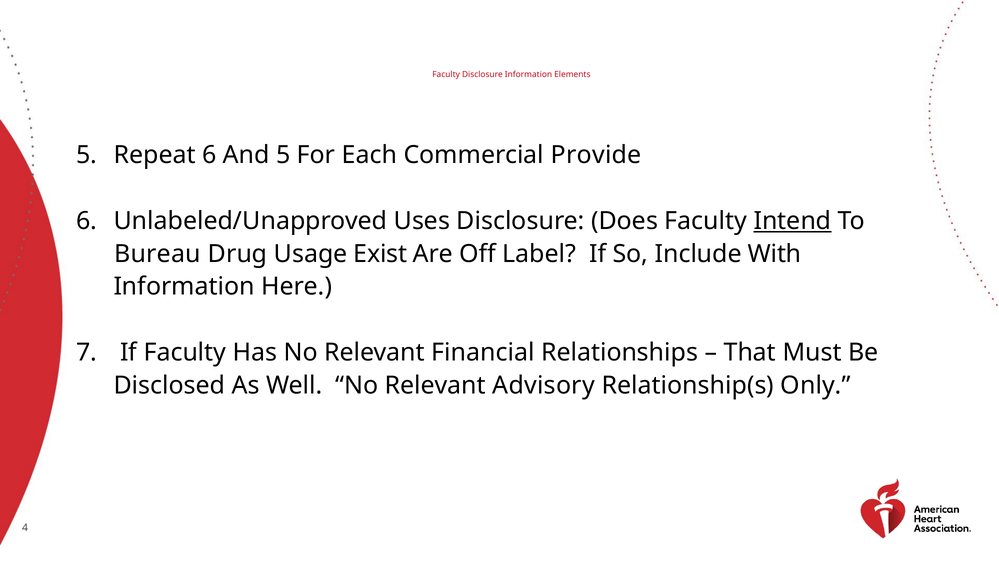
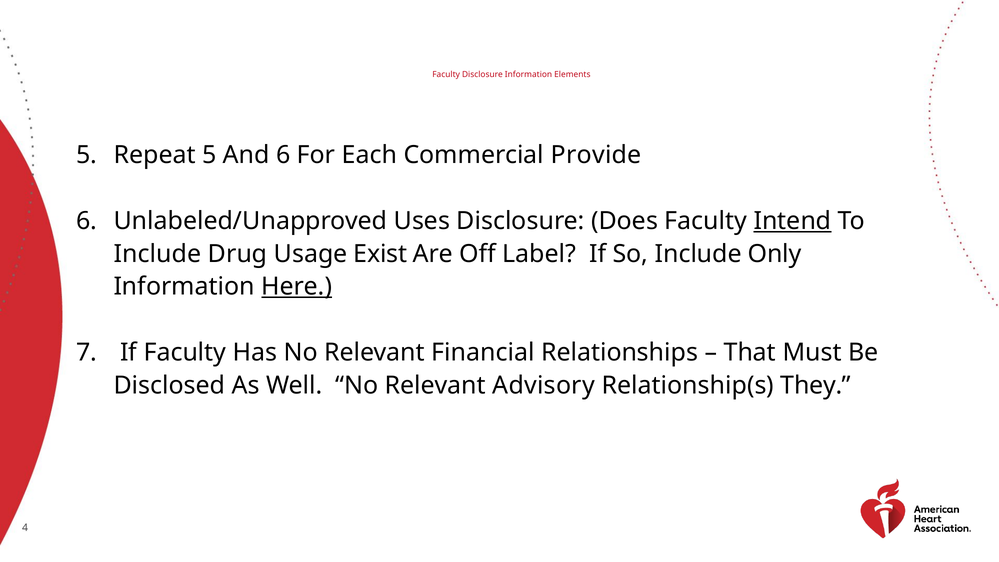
Repeat 6: 6 -> 5 (209, 155)
And 5: 5 -> 6 (283, 155)
Bureau: Bureau -> Include (158, 254)
With: With -> Only (775, 254)
Here underline: none -> present (297, 287)
Only: Only -> They (816, 386)
